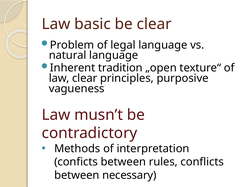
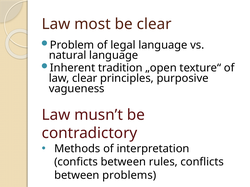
basic: basic -> most (93, 24)
necessary: necessary -> problems (129, 176)
